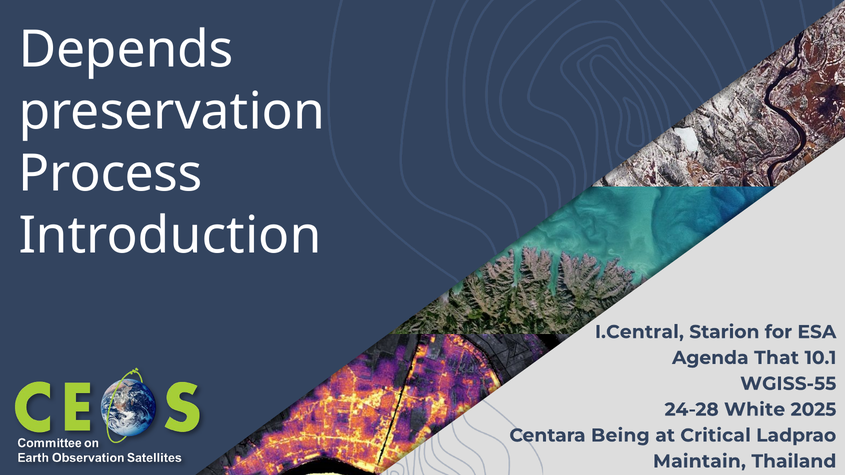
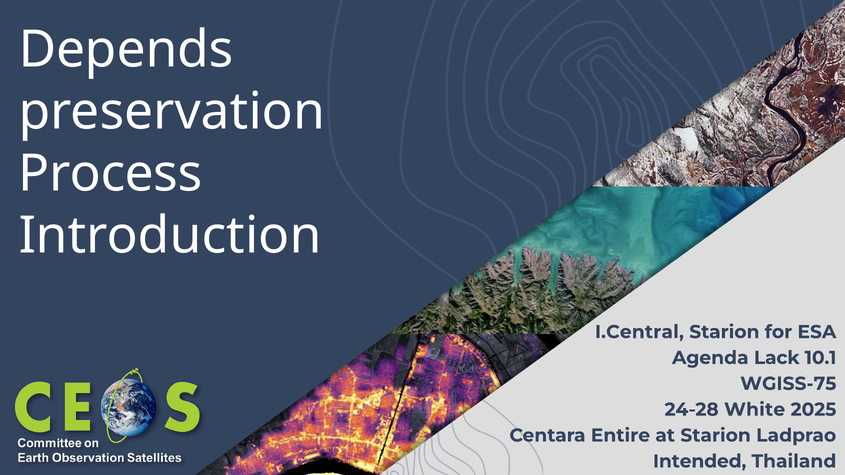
That: That -> Lack (777, 358)
WGISS-55: WGISS-55 -> WGISS-75 (788, 384)
Being: Being -> Entire (620, 436)
at Critical: Critical -> Starion (716, 436)
Maintain: Maintain -> Intended (700, 462)
